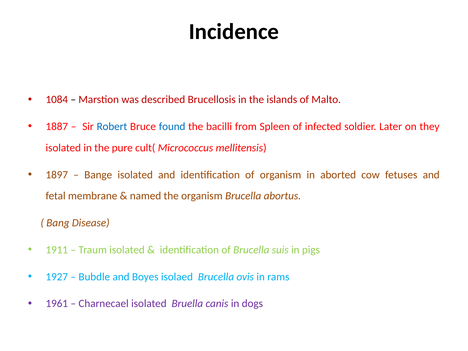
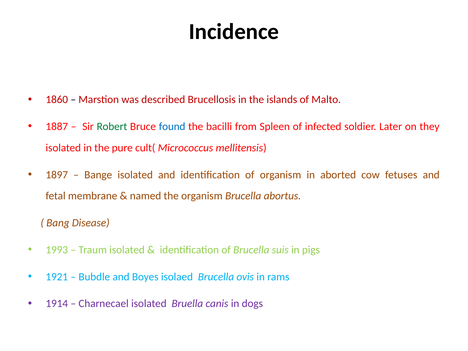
1084: 1084 -> 1860 (57, 100)
Robert colour: blue -> green (112, 127)
1911: 1911 -> 1993 (57, 250)
1927: 1927 -> 1921 (57, 277)
1961: 1961 -> 1914 (57, 304)
